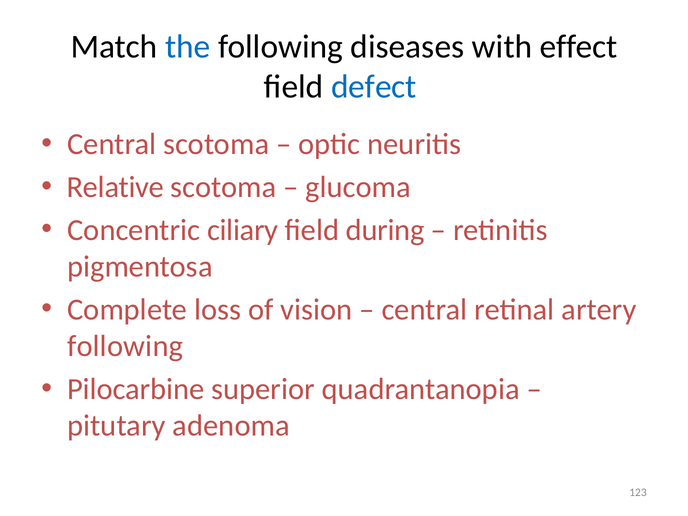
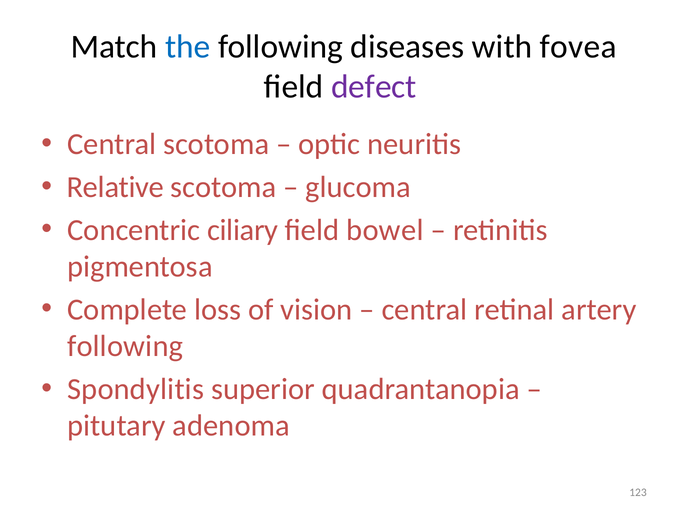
effect: effect -> fovea (578, 46)
defect colour: blue -> purple (374, 87)
during: during -> bowel (385, 230)
Pilocarbine: Pilocarbine -> Spondylitis (136, 389)
